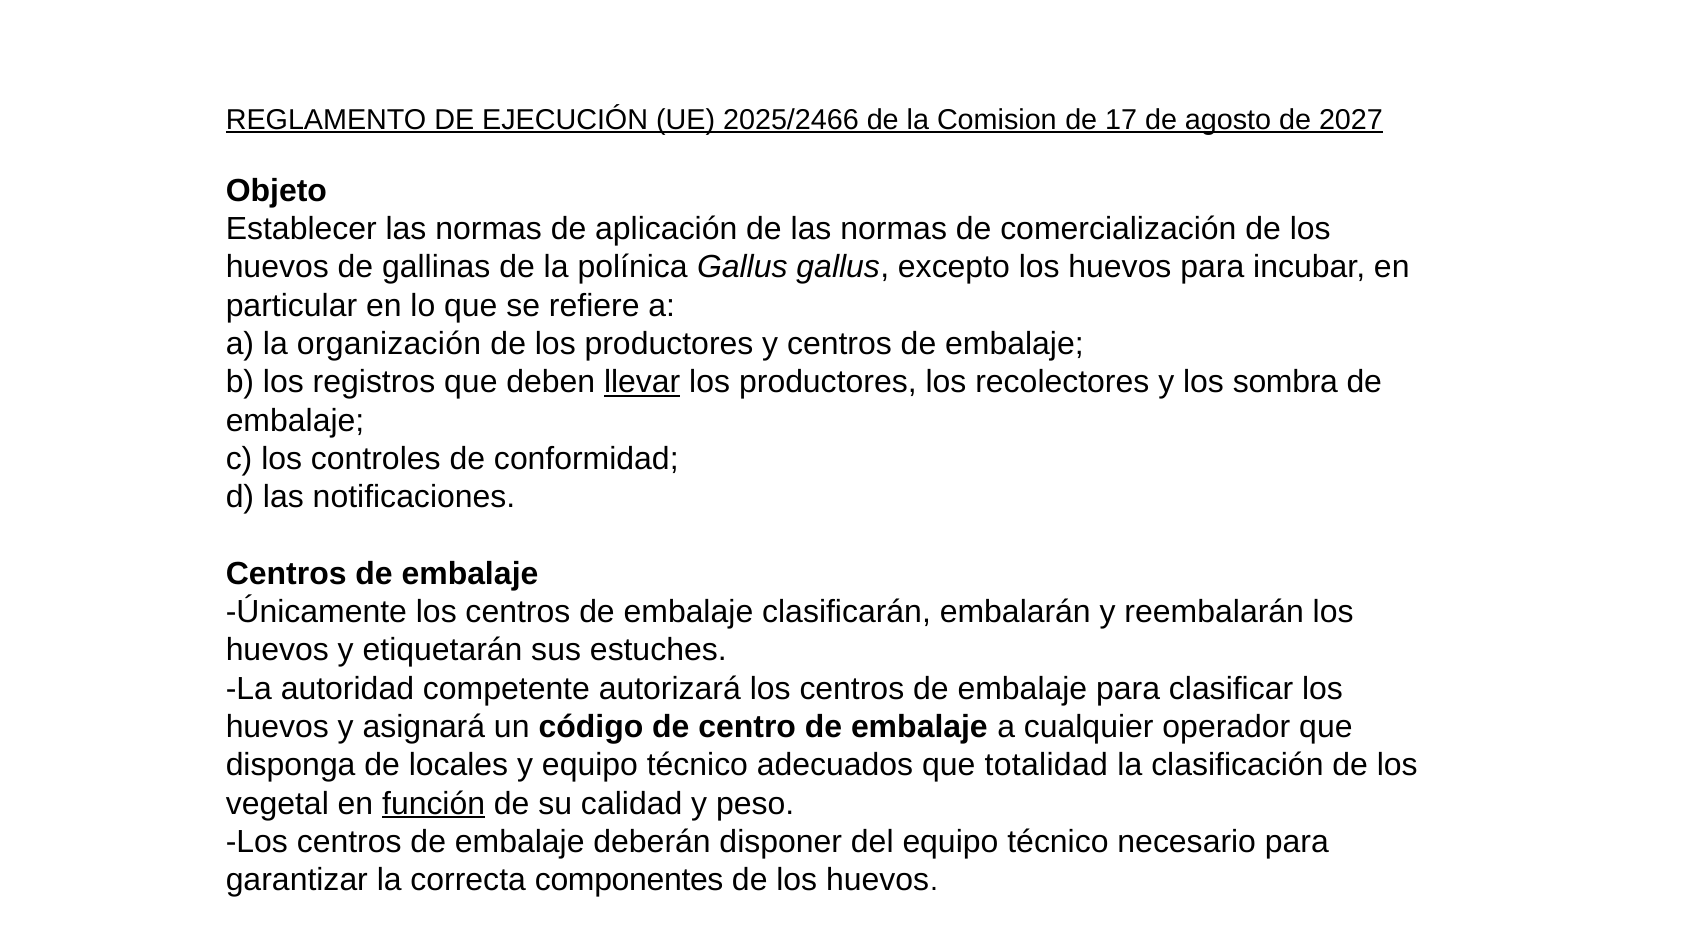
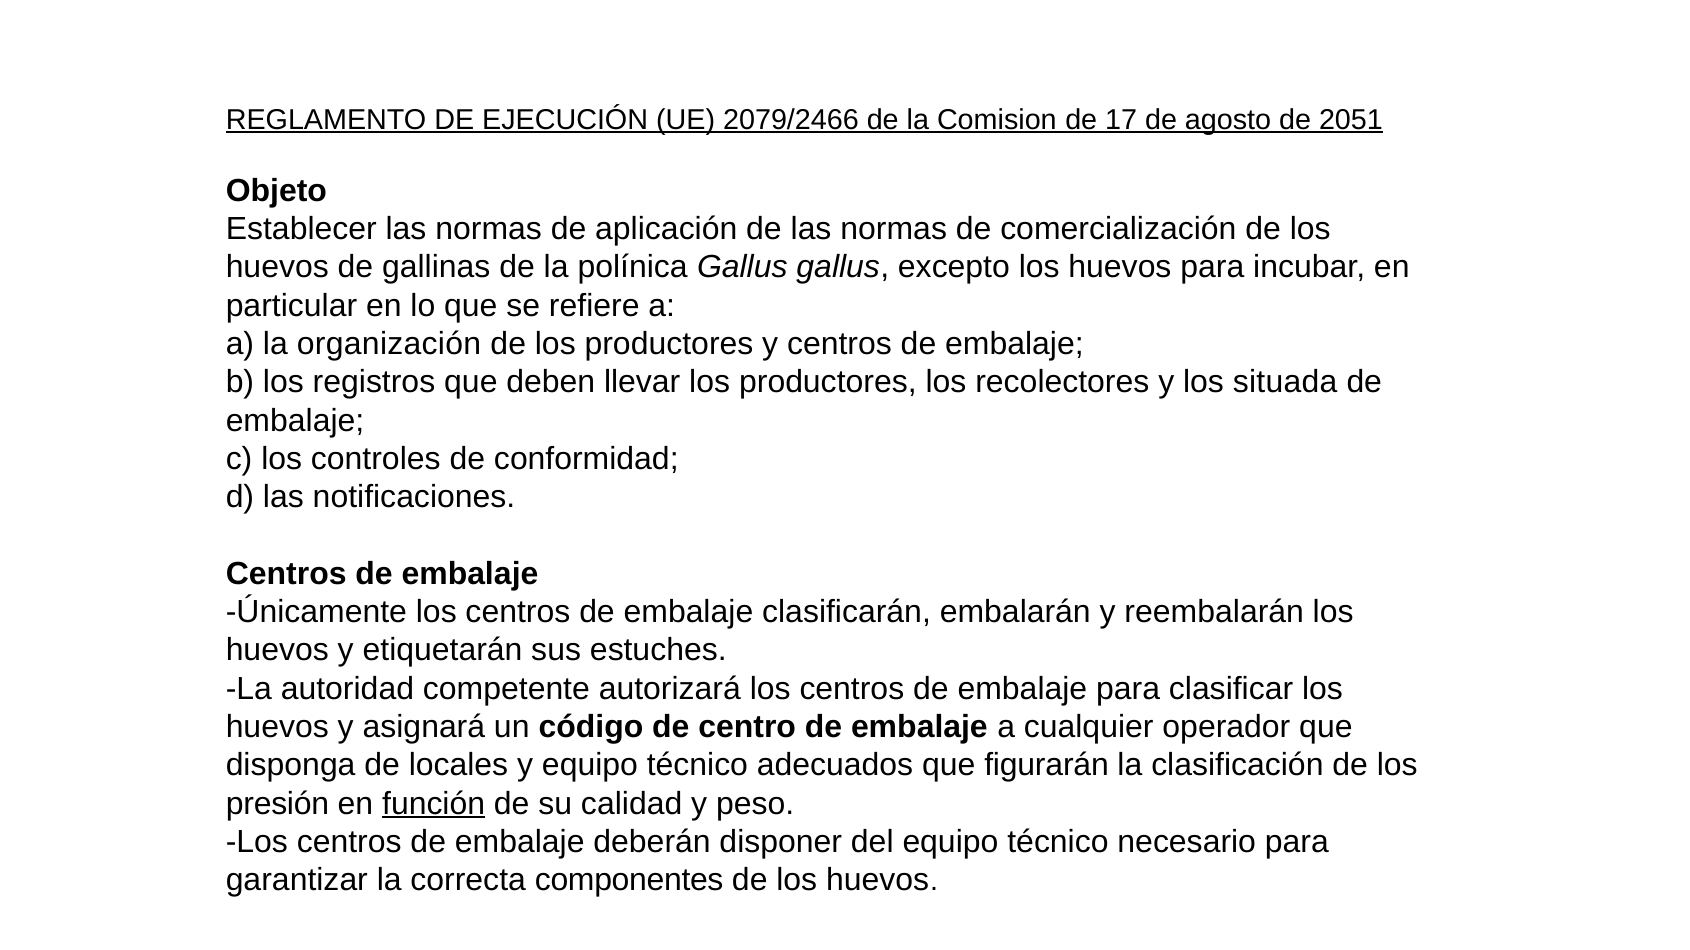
2025/2466: 2025/2466 -> 2079/2466 (791, 120)
2027: 2027 -> 2051 (1351, 120)
llevar underline: present -> none (642, 382)
sombra: sombra -> situada (1285, 382)
totalidad: totalidad -> figurarán (1047, 766)
vegetal: vegetal -> presión (277, 804)
